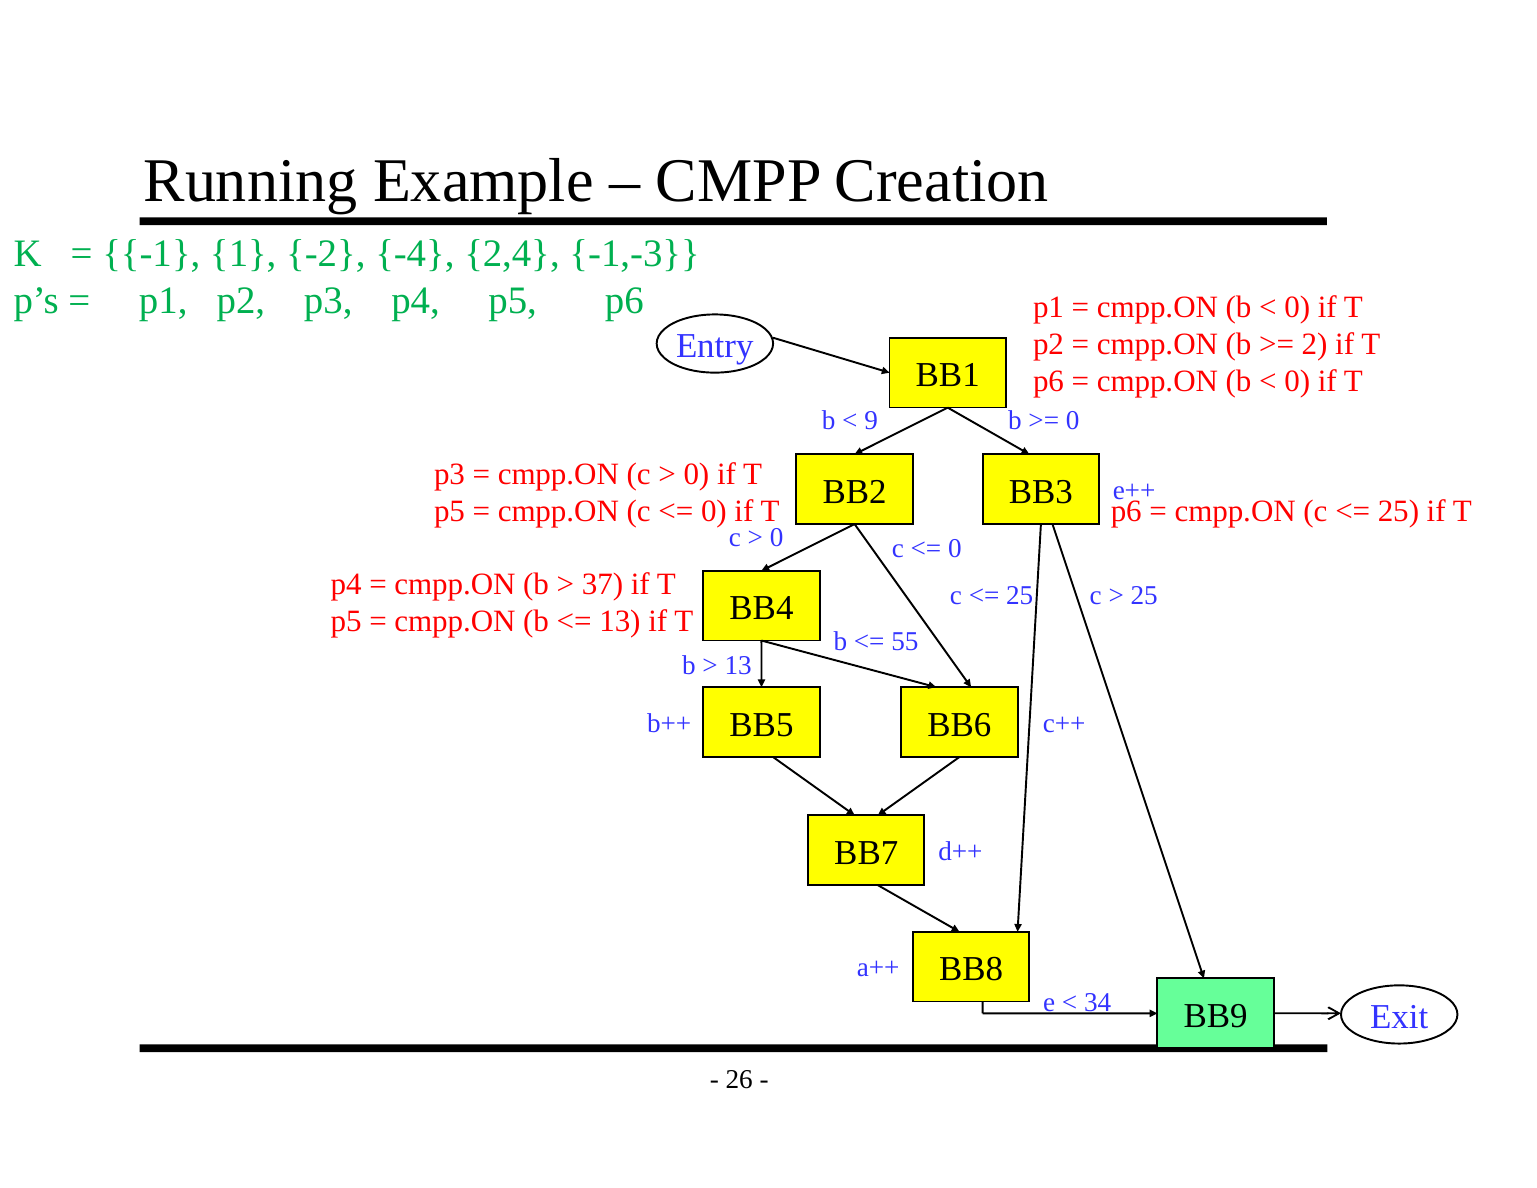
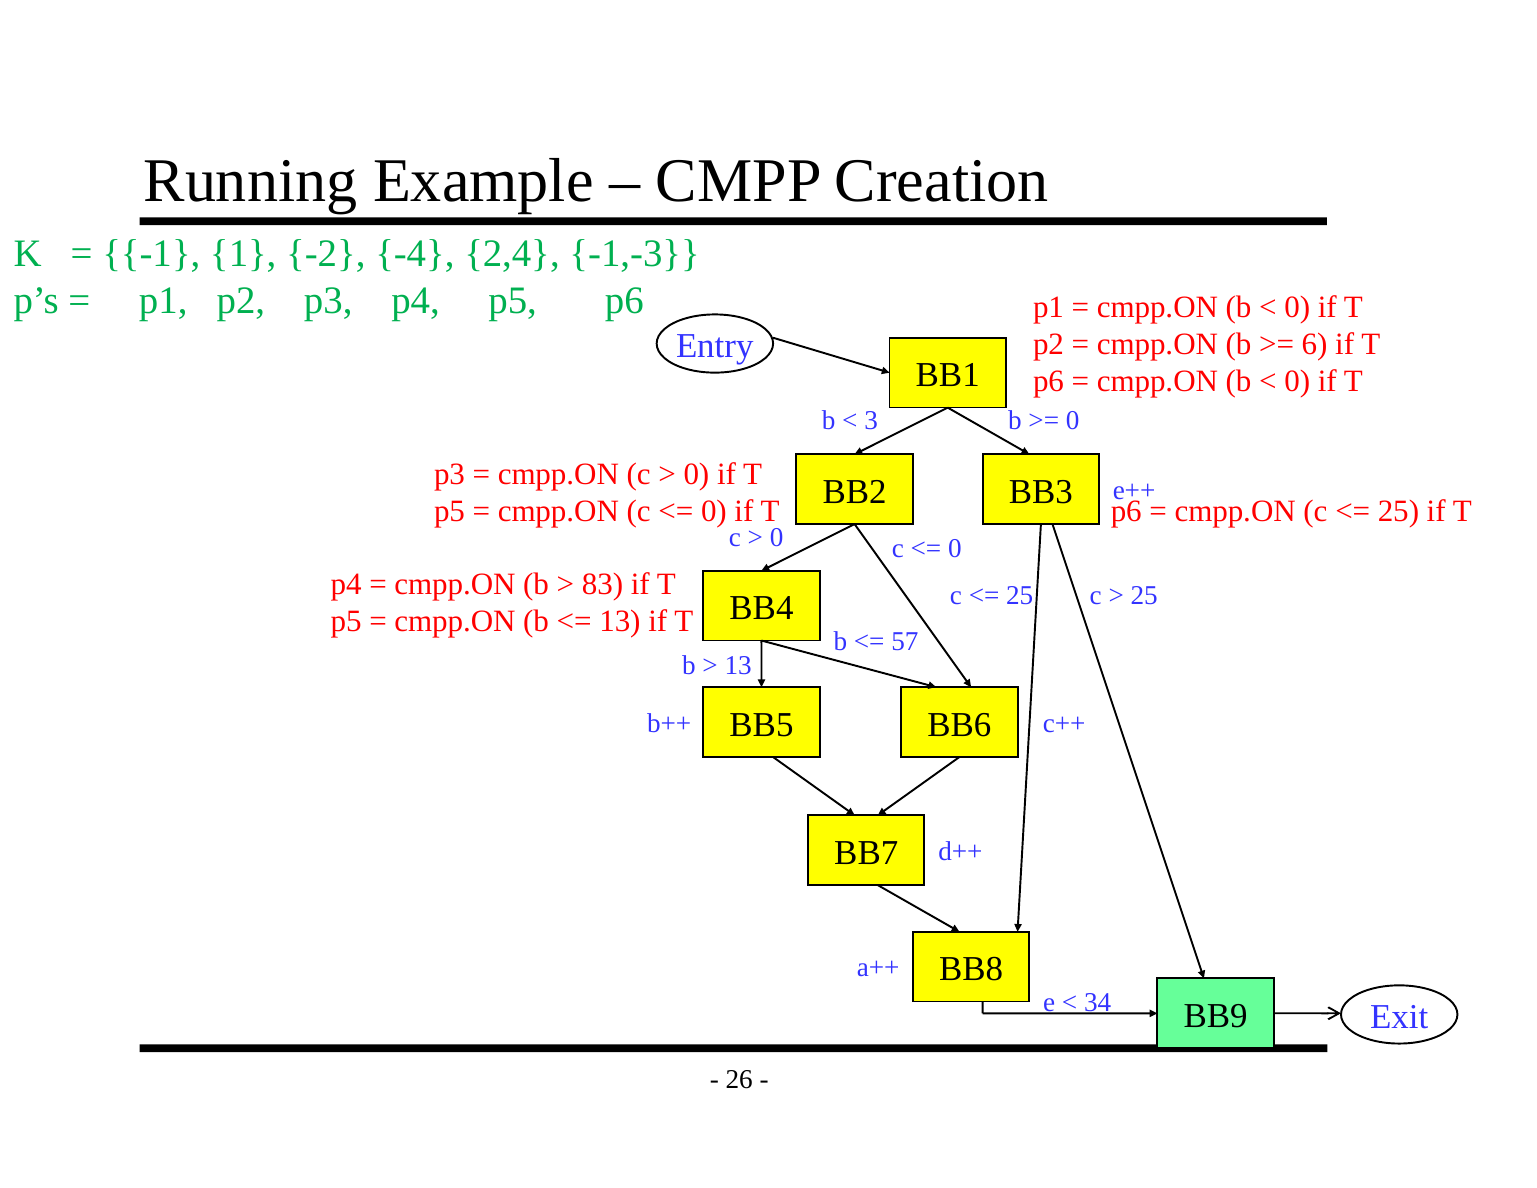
2: 2 -> 6 (1315, 344)
9: 9 -> 3 (871, 421)
37: 37 -> 83 (603, 584)
55: 55 -> 57 (905, 642)
